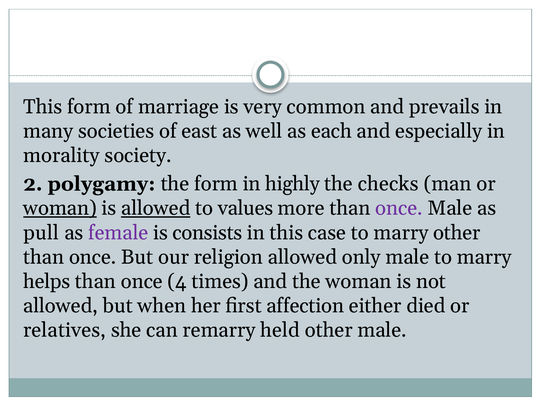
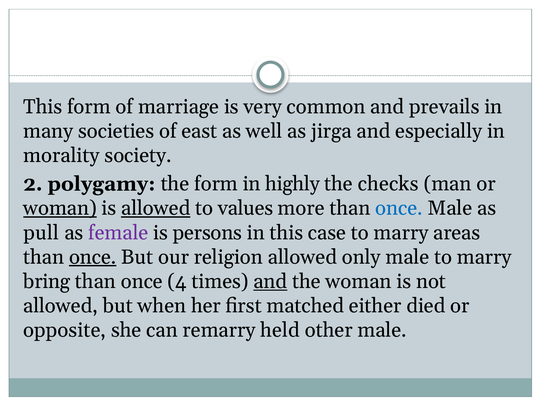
each: each -> jirga (331, 131)
once colour: purple -> blue (399, 208)
consists: consists -> persons (207, 233)
marry other: other -> areas (457, 233)
once underline: none -> present (93, 257)
helps: helps -> bring (47, 281)
and underline: none -> present (270, 281)
affection: affection -> matched (305, 306)
relatives: relatives -> opposite (65, 330)
